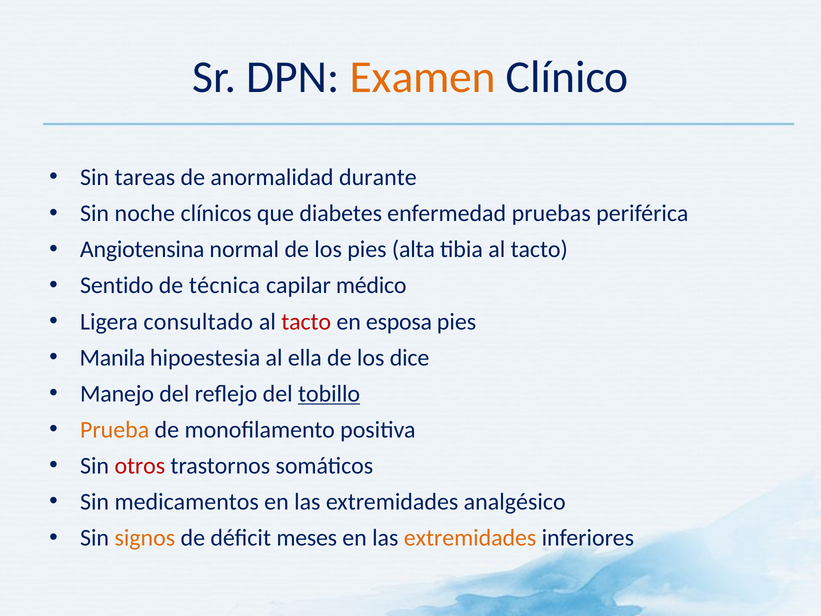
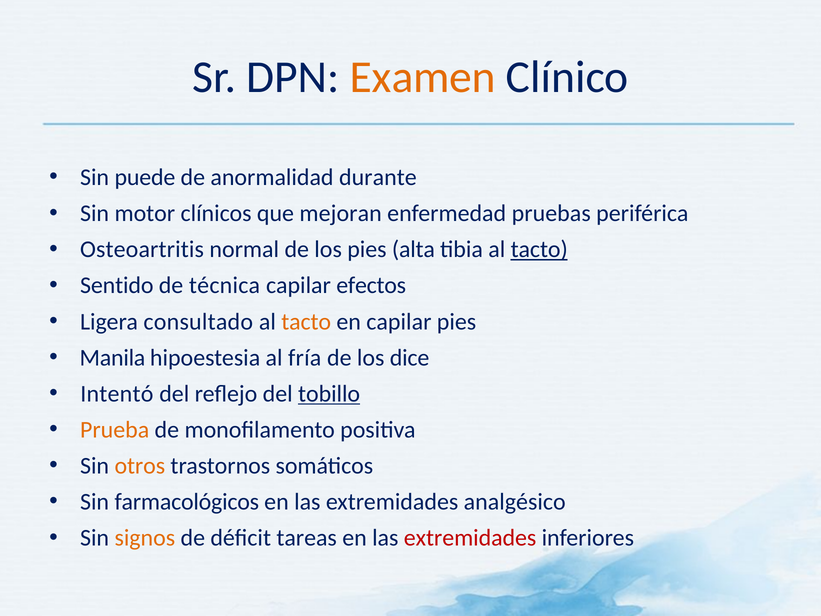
tareas: tareas -> puede (145, 177)
noche: noche -> motor (145, 213)
diabetes: diabetes -> mejoran (341, 213)
Angiotensina: Angiotensina -> Osteoartritis (142, 249)
tacto underline: none -> present (539, 249)
médico: médico -> efectos (371, 285)
tacto colour: red -> orange (306, 321)
en esposa: esposa -> capilar (399, 321)
ella: ella -> fría (305, 358)
Manejo: Manejo -> Intentó (117, 394)
otros colour: red -> orange (140, 466)
medicamentos: medicamentos -> farmacológicos (187, 502)
meses: meses -> tareas (307, 538)
extremidades colour: orange -> red (470, 538)
